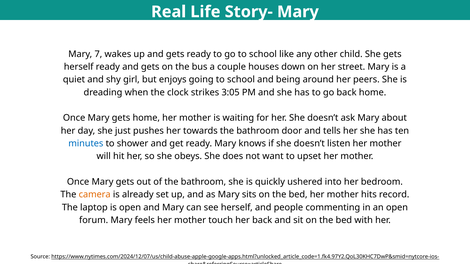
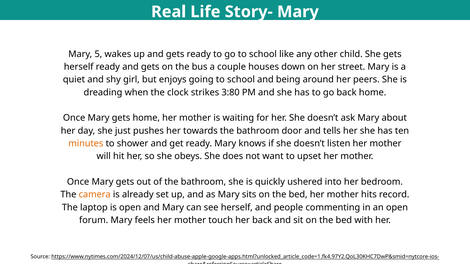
7: 7 -> 5 (98, 54)
3:05: 3:05 -> 3:80 (231, 93)
minutes colour: blue -> orange (86, 144)
